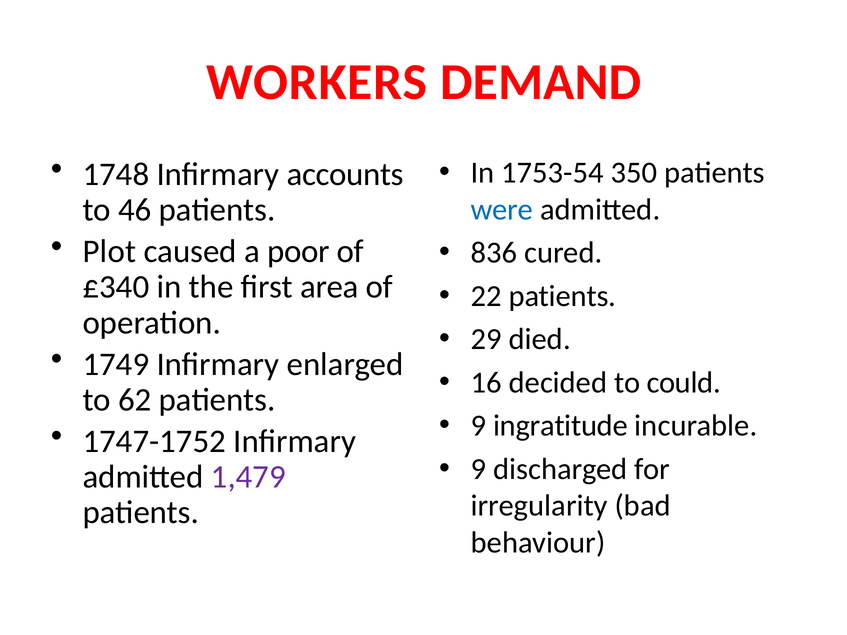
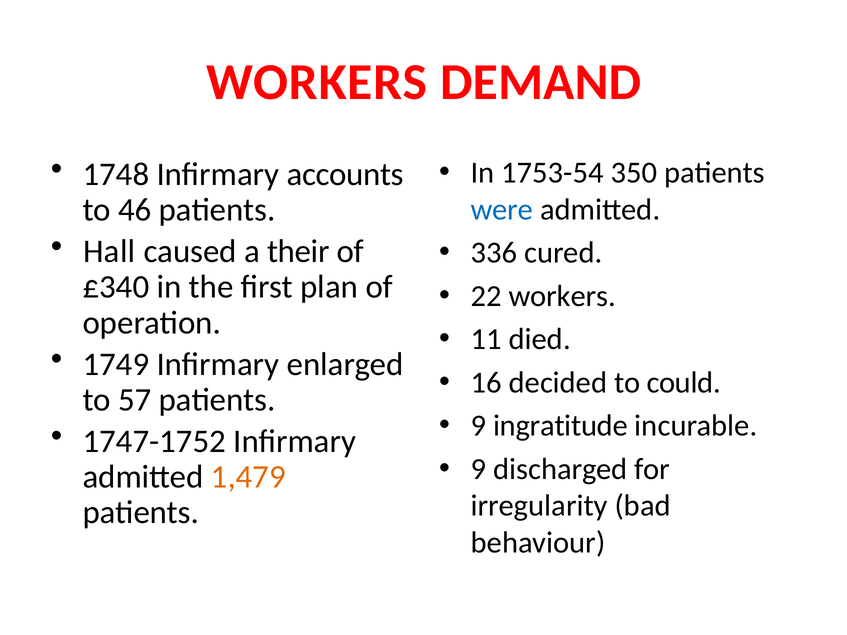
Plot: Plot -> Hall (109, 252)
poor: poor -> their (298, 252)
836: 836 -> 336 (494, 253)
area: area -> plan (329, 287)
22 patients: patients -> workers (562, 296)
29: 29 -> 11 (486, 339)
62: 62 -> 57 (135, 400)
1,479 colour: purple -> orange (248, 477)
